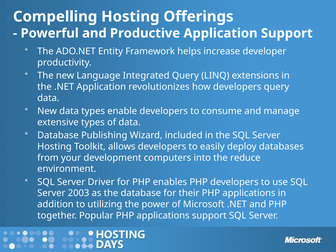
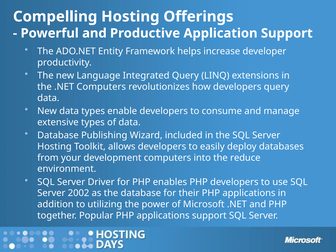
.NET Application: Application -> Computers (101, 87)
2003: 2003 -> 2002 (79, 193)
